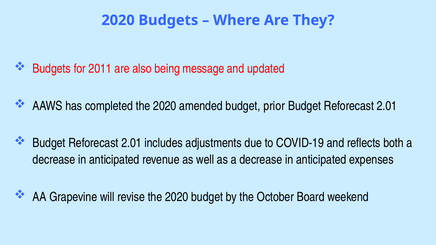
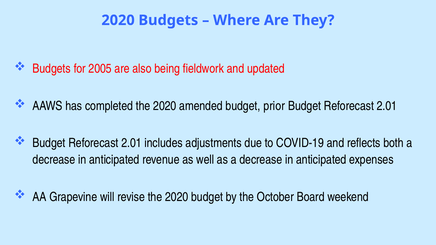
2011: 2011 -> 2005 (100, 69)
message: message -> fieldwork (203, 69)
